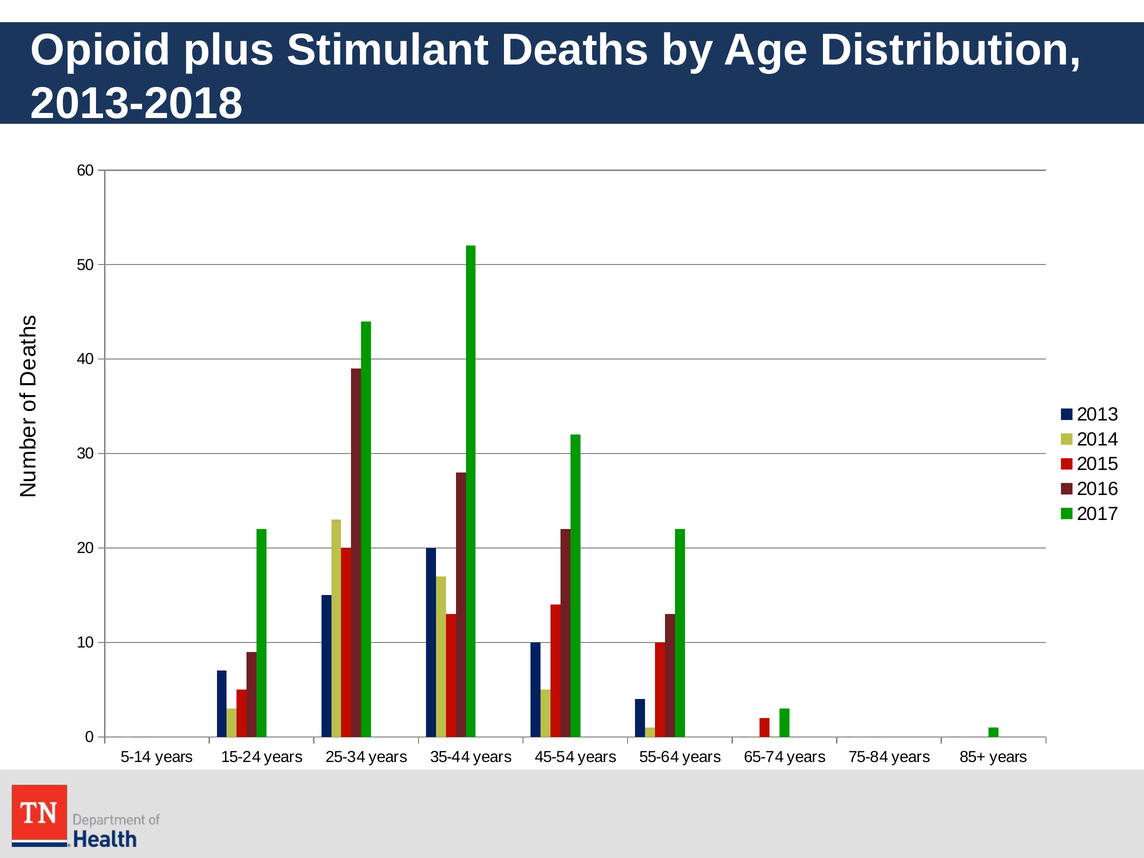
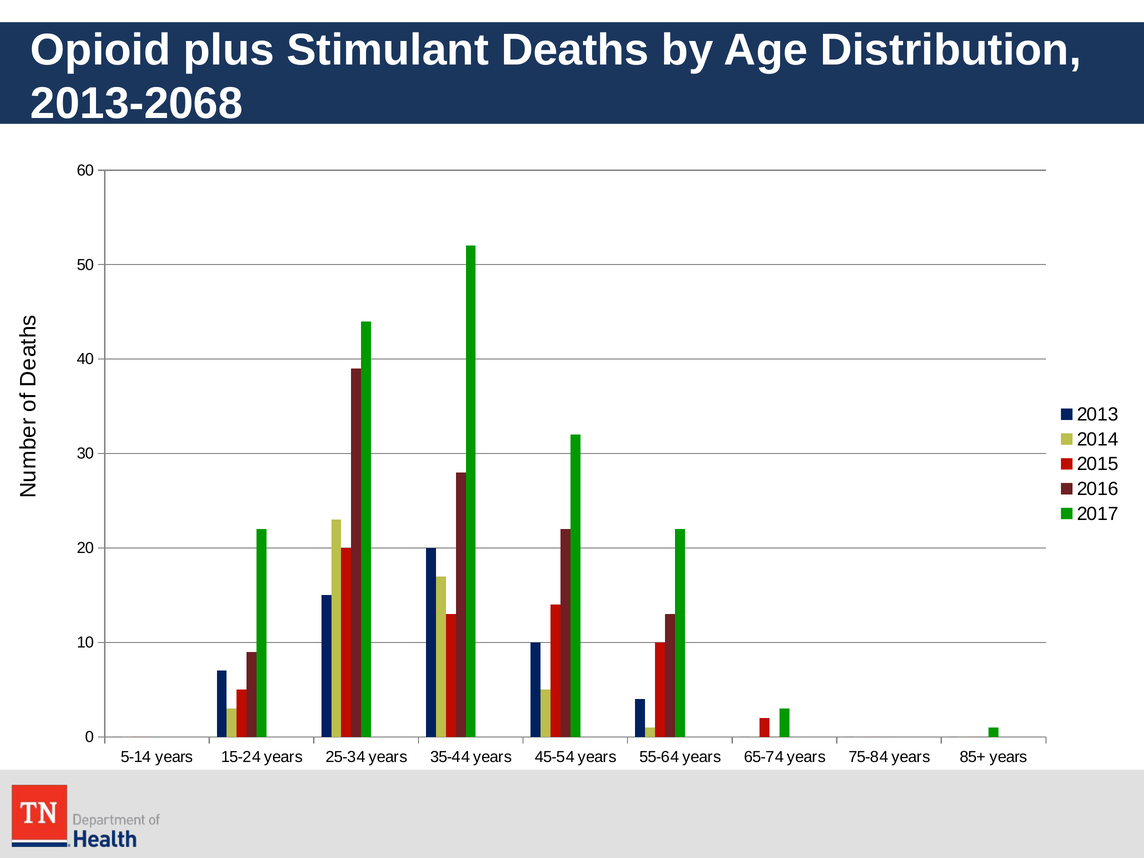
2013-2018: 2013-2018 -> 2013-2068 (137, 104)
